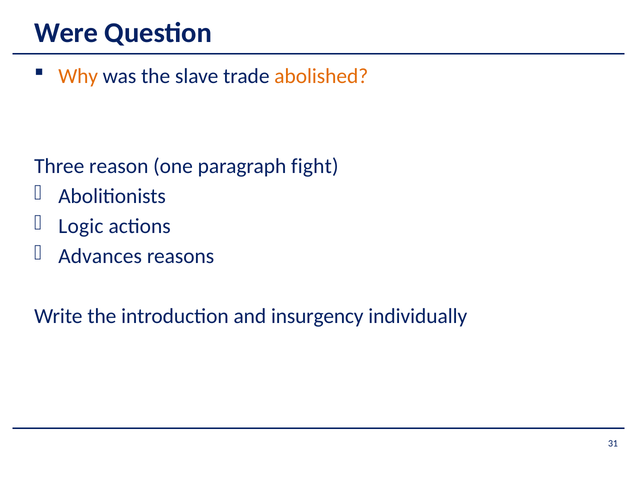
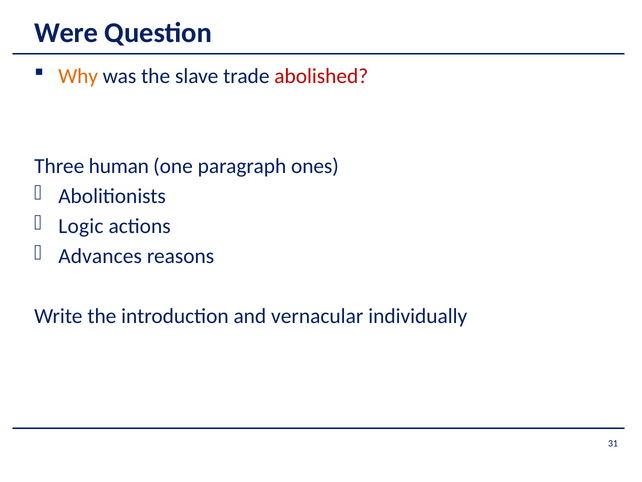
abolished colour: orange -> red (321, 76)
reason: reason -> human (119, 166)
fight: fight -> ones (315, 166)
insurgency: insurgency -> vernacular (317, 316)
